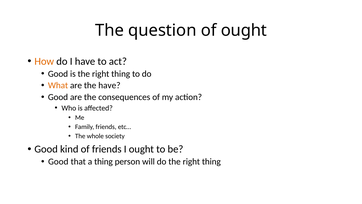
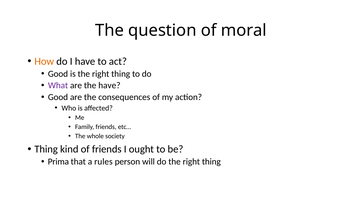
of ought: ought -> moral (244, 30)
What colour: orange -> purple (58, 85)
Good: Good -> Thing (46, 149)
Good: Good -> Prima (58, 161)
a thing: thing -> rules (103, 161)
